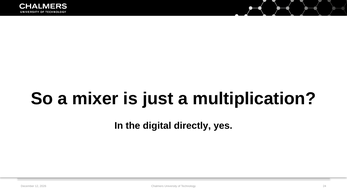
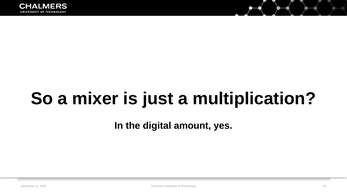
directly: directly -> amount (192, 126)
